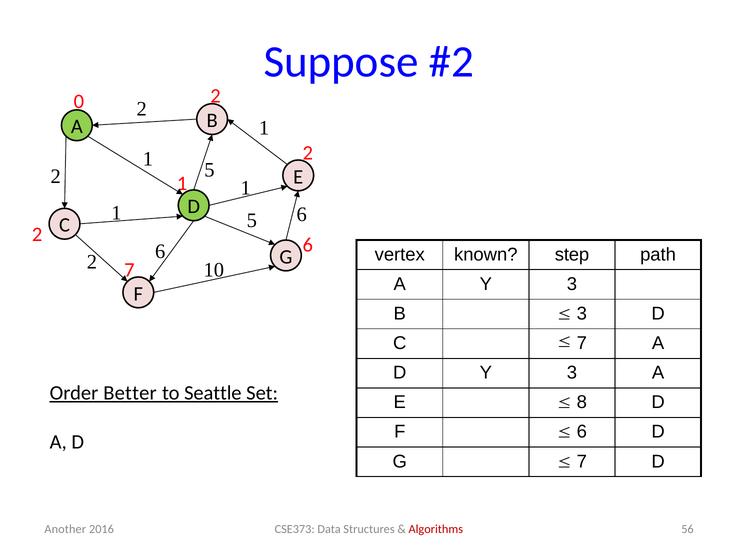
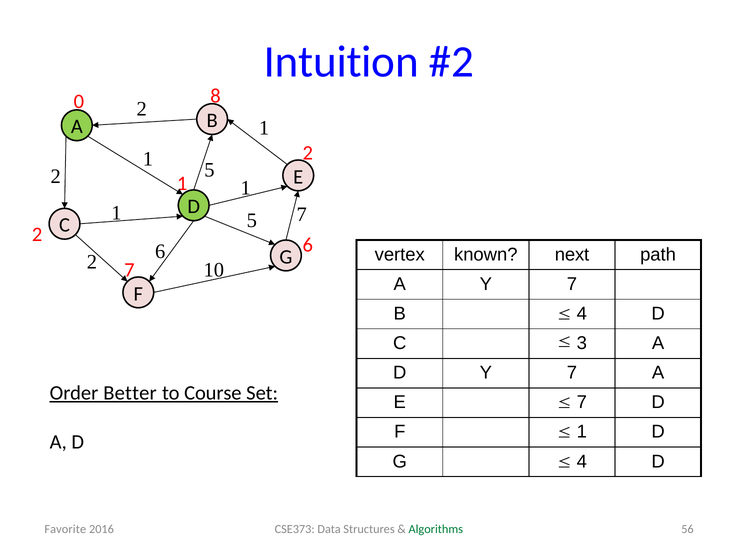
Suppose: Suppose -> Intuition (341, 62)
0 2: 2 -> 8 (215, 96)
5 6: 6 -> 7 (302, 214)
step: step -> next (572, 254)
A Y 3: 3 -> 7 (572, 284)
3: 3 -> 4 (582, 313)
7: 7 -> 3 (582, 343)
D Y 3: 3 -> 7 (572, 372)
Seattle: Seattle -> Course (213, 393)
8: 8 -> 7 (582, 402)
6: 6 -> 1 (582, 431)
7: 7 -> 4 (582, 461)
Algorithms colour: red -> green (436, 528)
Another: Another -> Favorite (65, 529)
